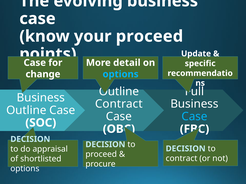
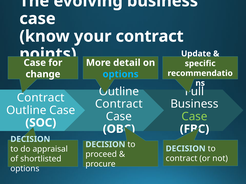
your proceed: proceed -> contract (150, 36)
Business: Business -> Contract (41, 98)
Case colour: light blue -> light green (195, 117)
